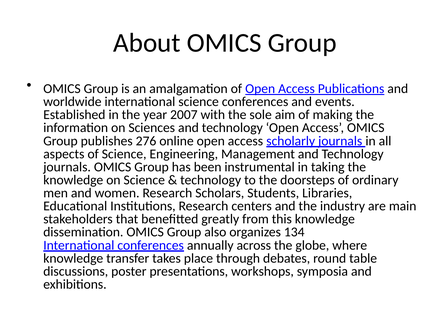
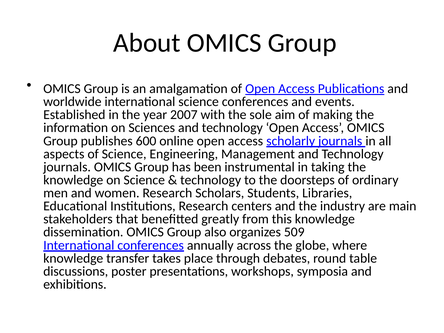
276: 276 -> 600 (146, 141)
134: 134 -> 509 (294, 232)
